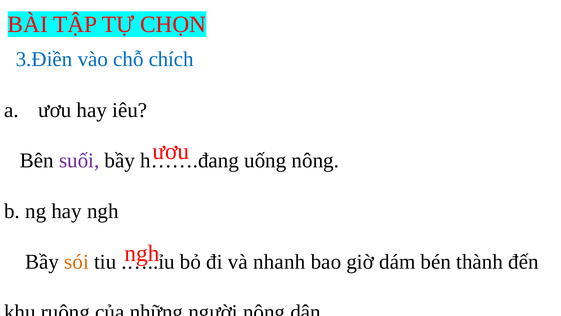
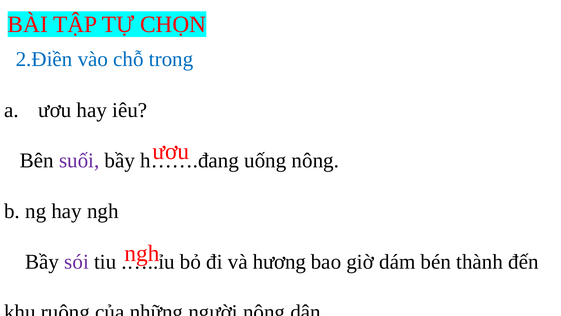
3.Điền: 3.Điền -> 2.Điền (44, 59)
chích: chích -> trong (171, 59)
sói colour: orange -> purple (77, 261)
nhanh: nhanh -> hương (279, 261)
